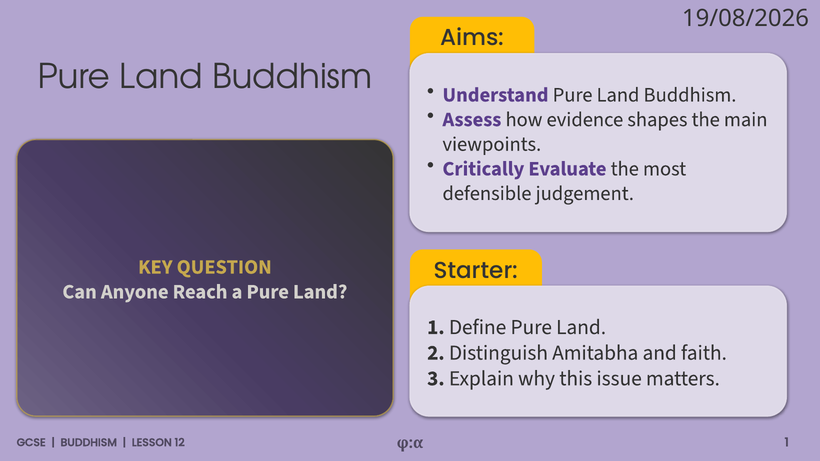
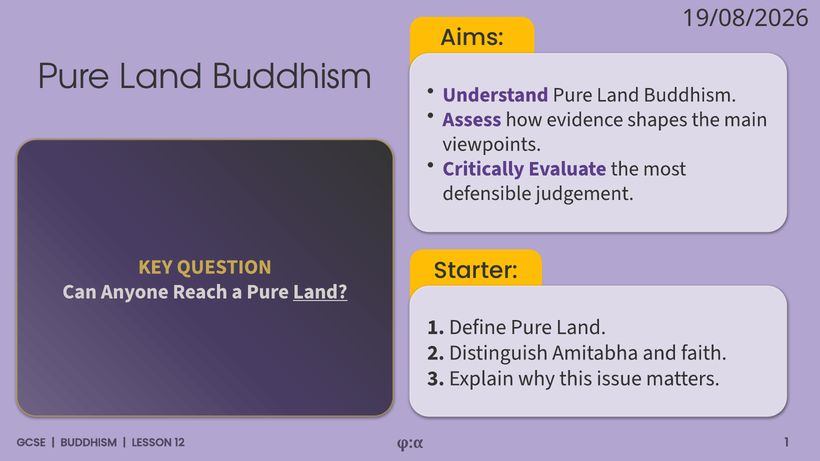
Land underline: none -> present (320, 292)
